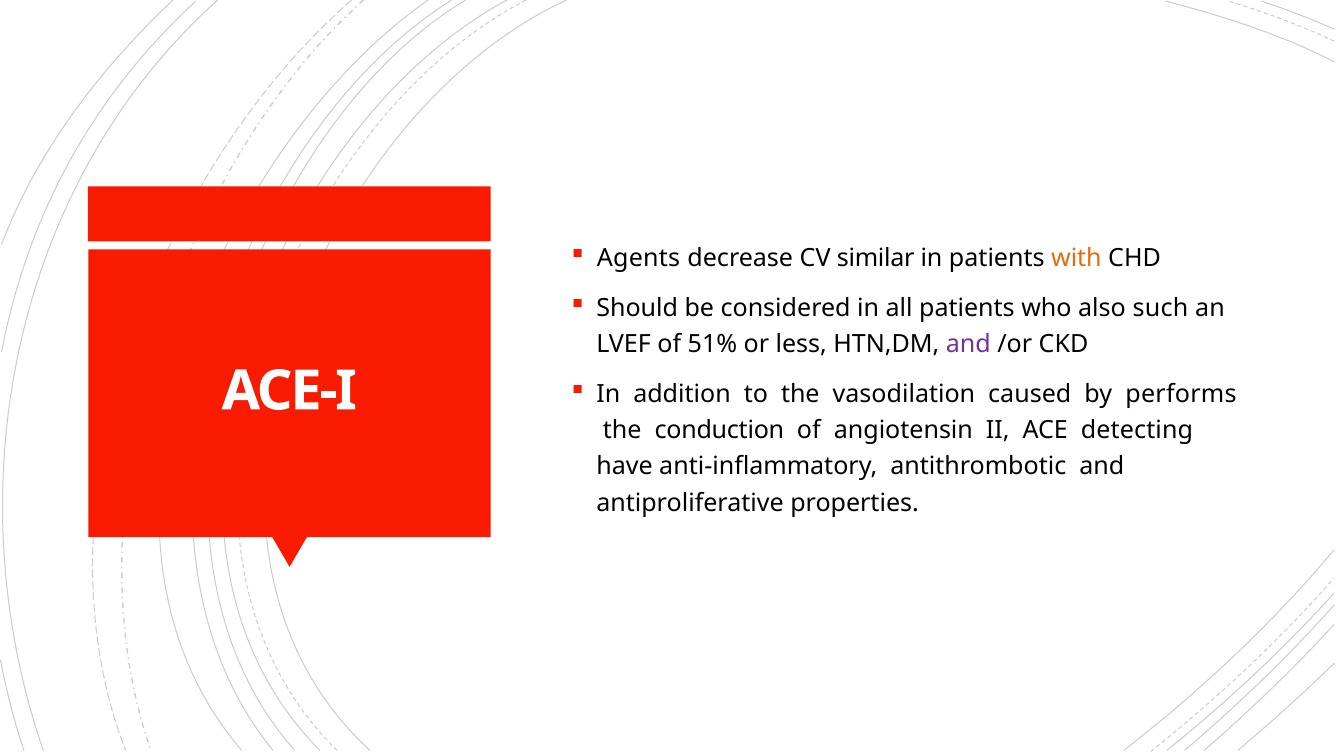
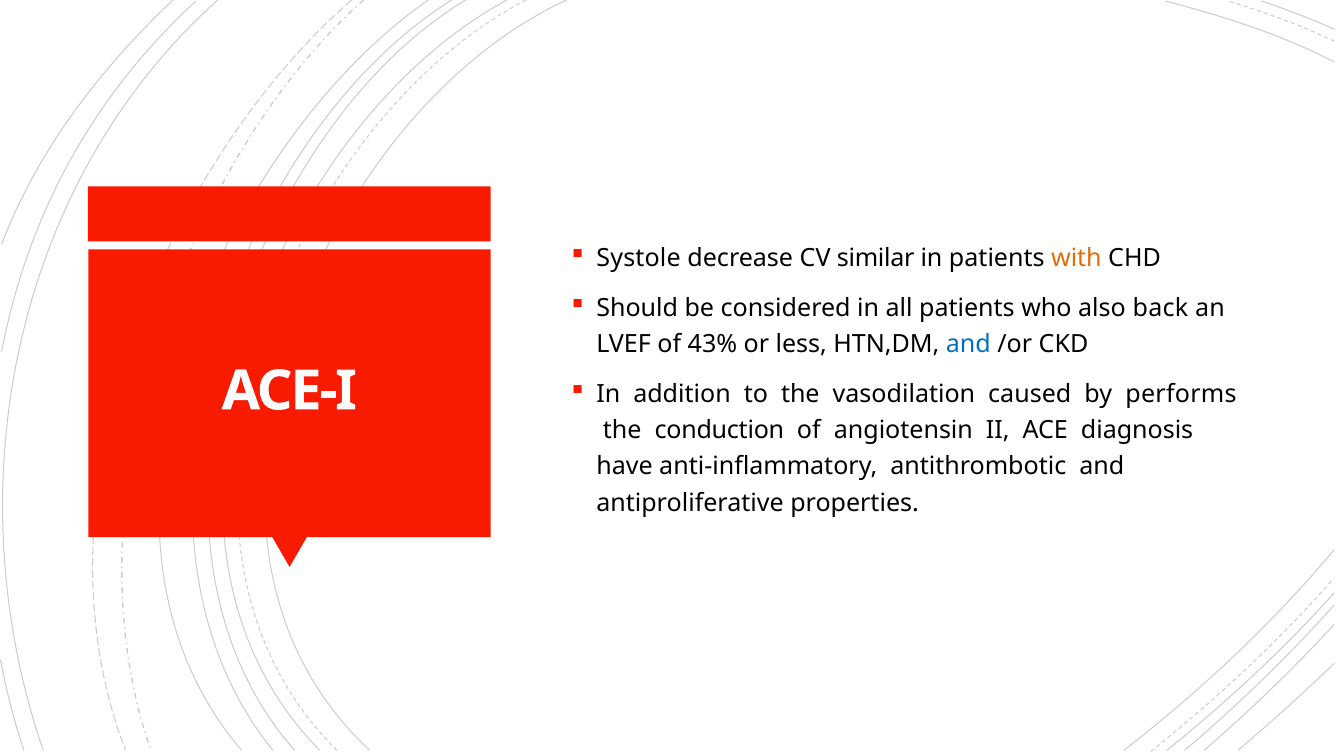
Agents: Agents -> Systole (639, 258)
such: such -> back (1160, 308)
51%: 51% -> 43% (712, 345)
and colour: purple -> blue (968, 345)
detecting: detecting -> diagnosis (1137, 431)
